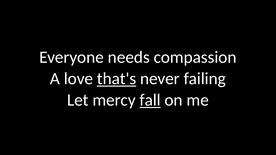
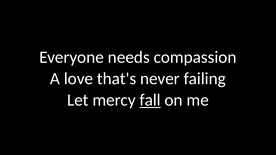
that's underline: present -> none (117, 79)
